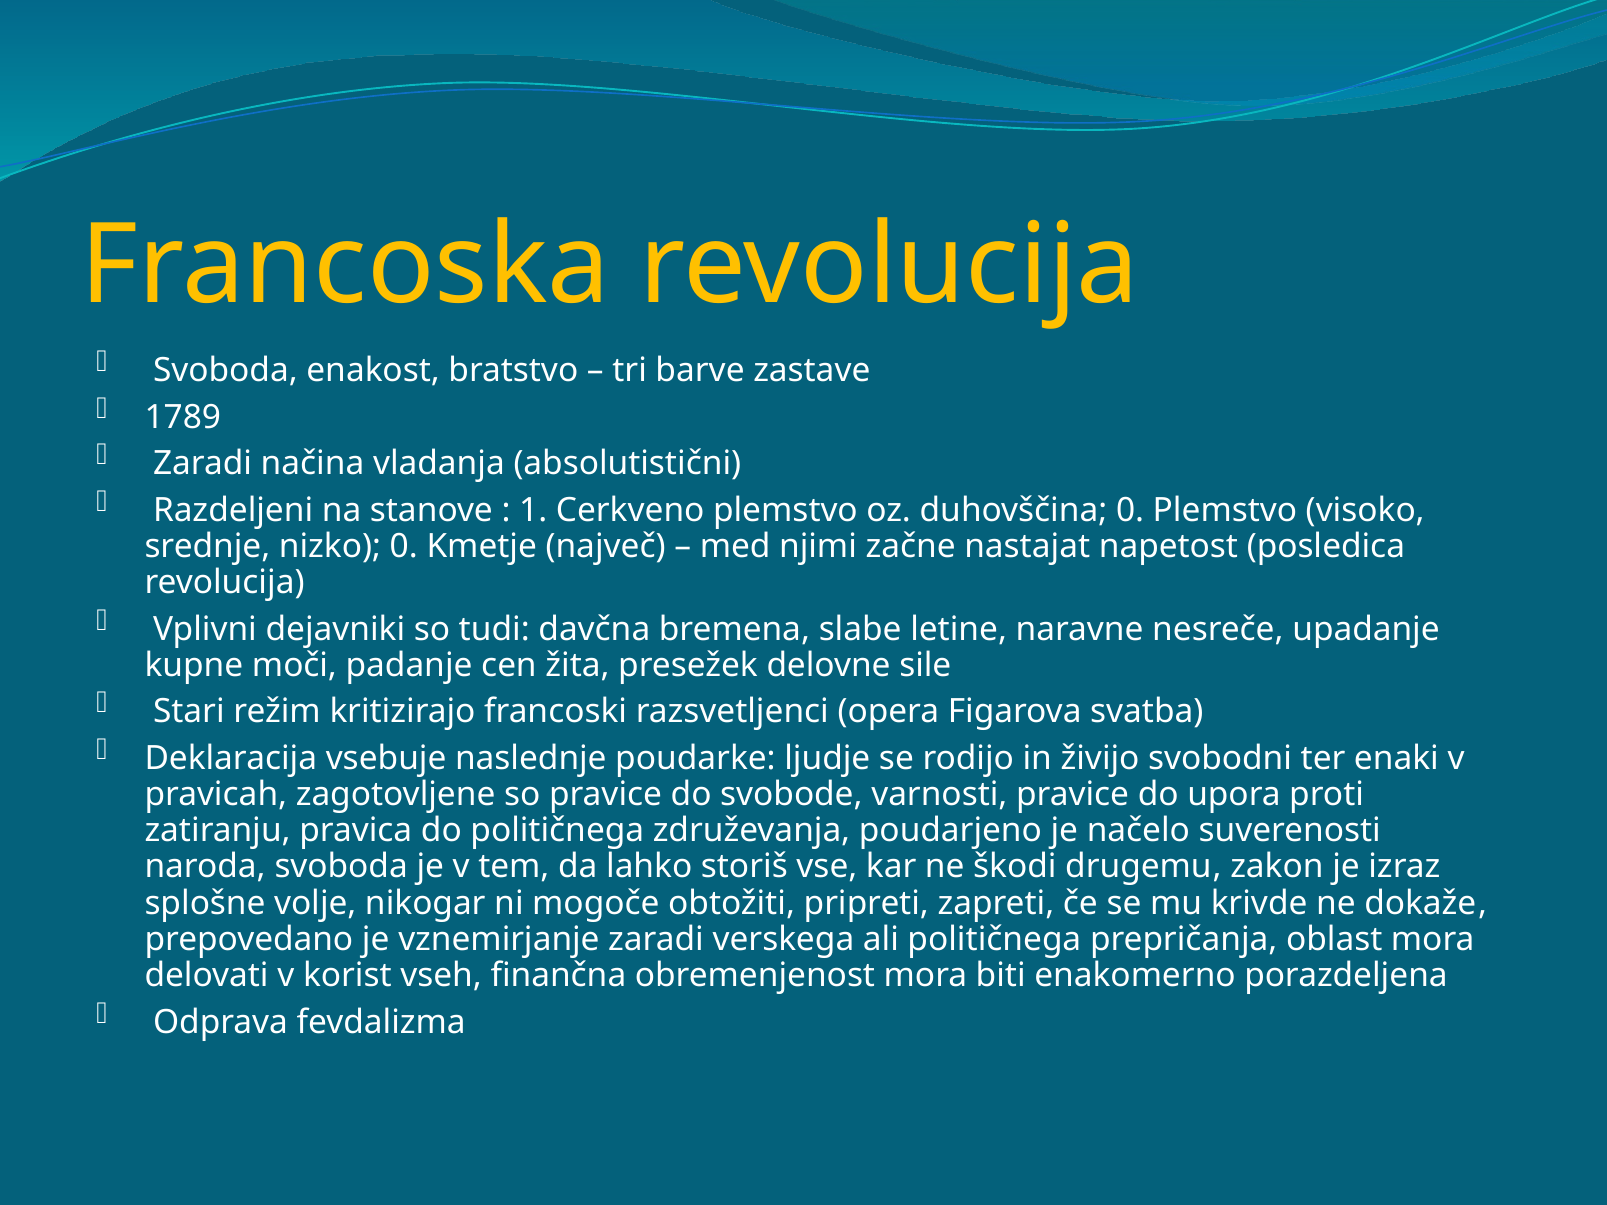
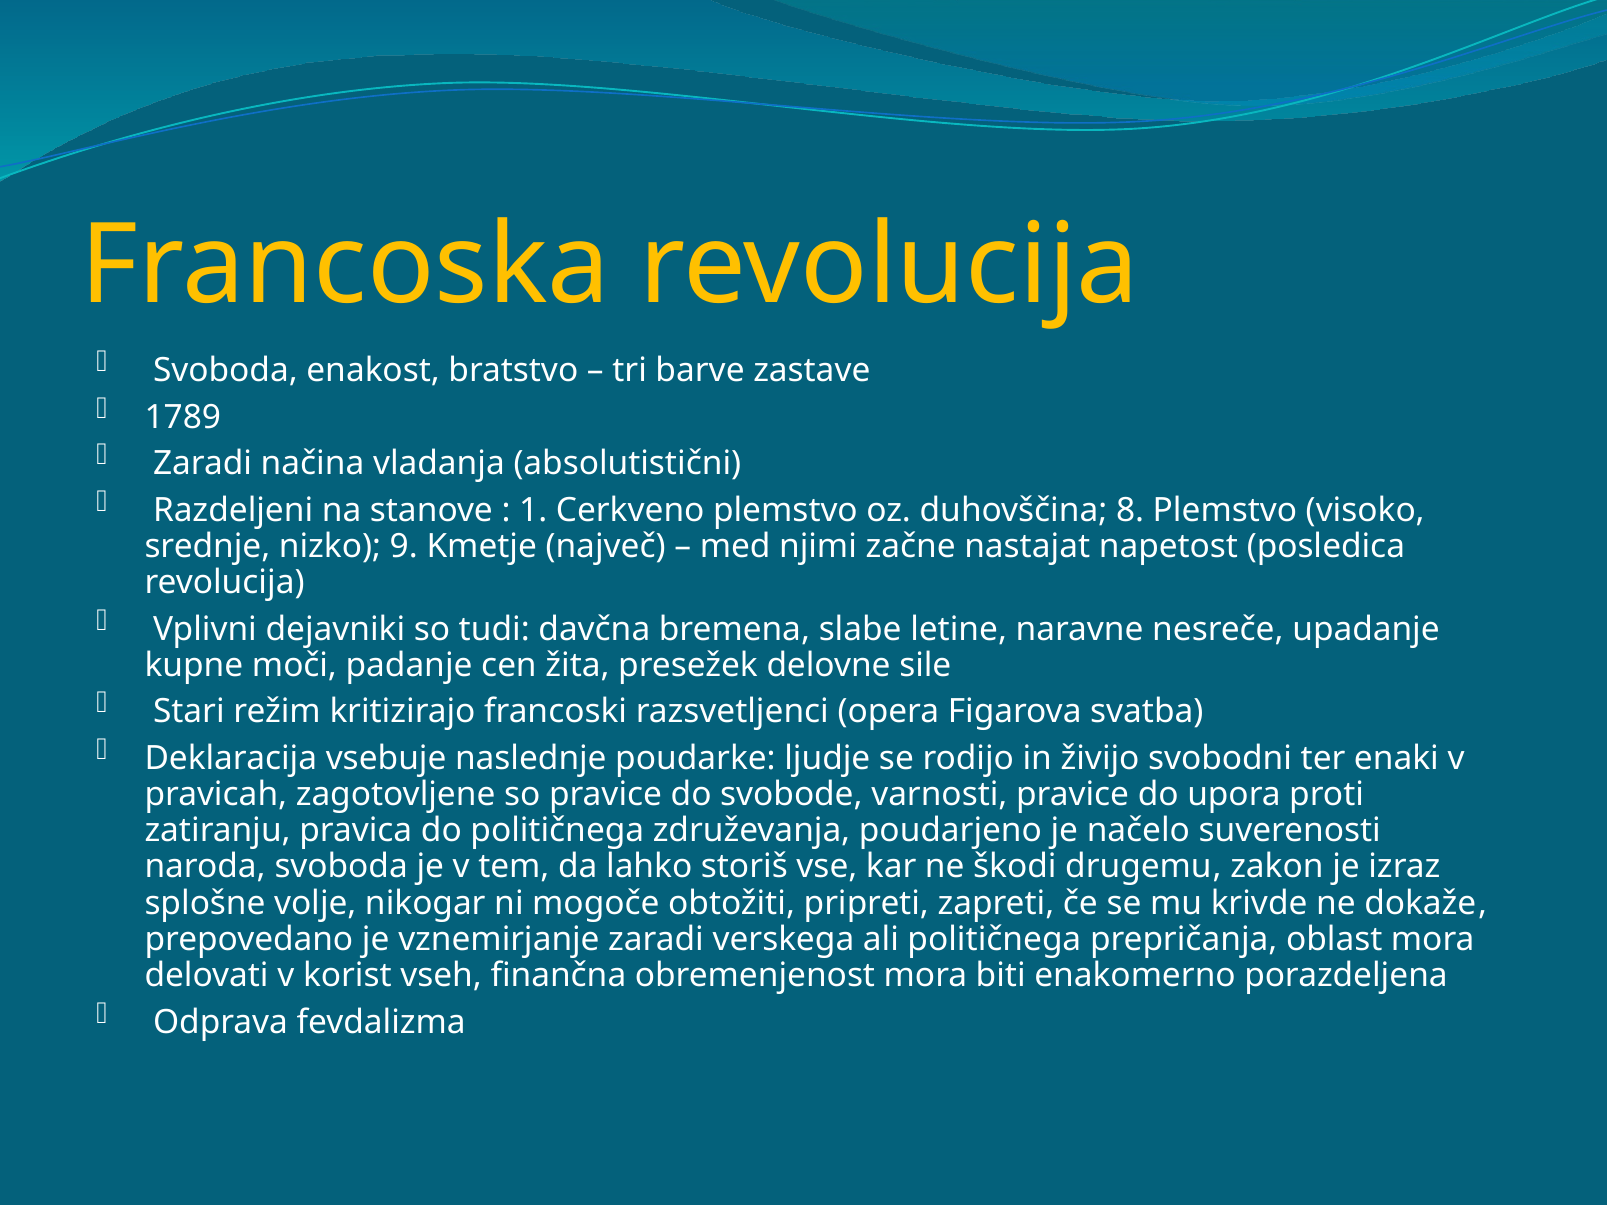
duhovščina 0: 0 -> 8 (1130, 510)
nizko 0: 0 -> 9 (404, 546)
